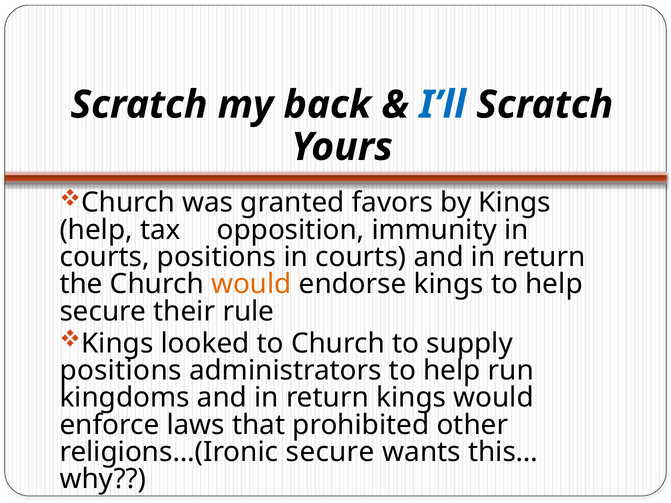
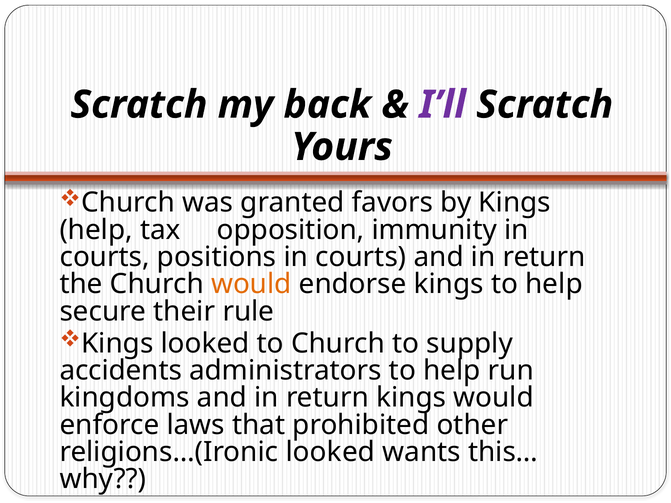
I’ll colour: blue -> purple (443, 105)
positions: positions -> accidents (121, 371)
religions…(Ironic secure: secure -> looked (330, 452)
